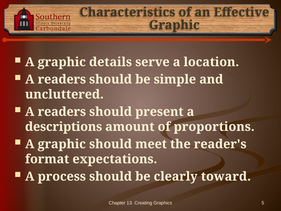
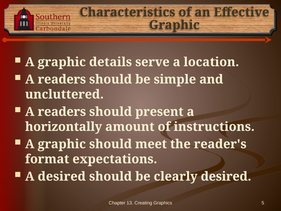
descriptions: descriptions -> horizontally (64, 127)
proportions: proportions -> instructions (214, 127)
A process: process -> desired (62, 176)
clearly toward: toward -> desired (226, 176)
